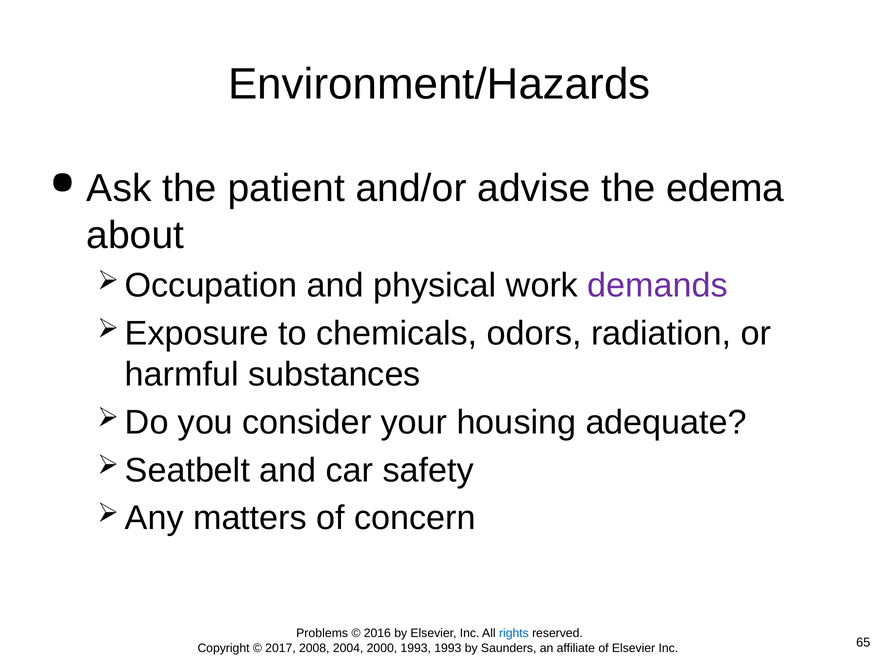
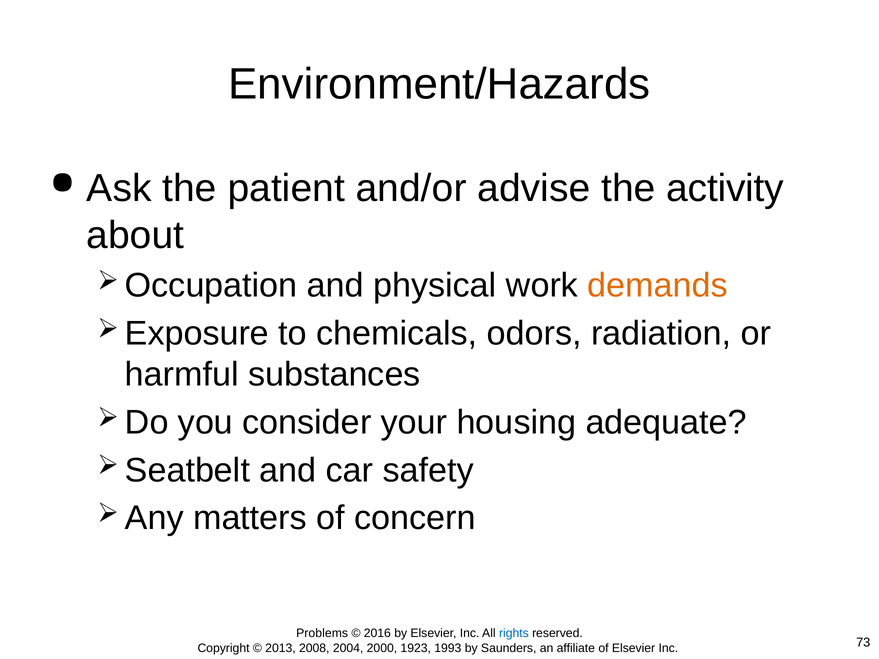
edema: edema -> activity (725, 188)
demands colour: purple -> orange (658, 286)
2017: 2017 -> 2013 (280, 648)
2000 1993: 1993 -> 1923 (416, 648)
65: 65 -> 73 (863, 643)
